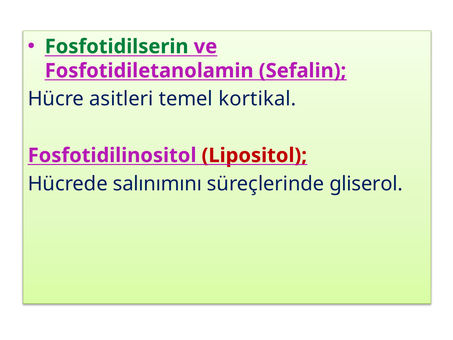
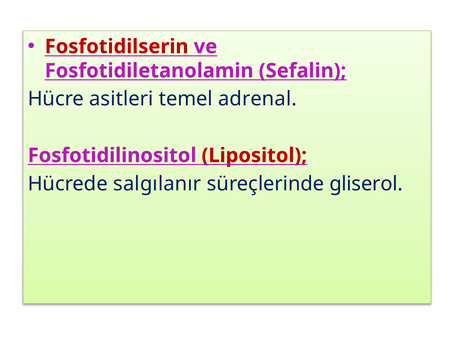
Fosfotidilserin colour: green -> red (117, 47)
kortikal: kortikal -> adrenal (257, 99)
salınımını: salınımını -> salgılanır (157, 184)
